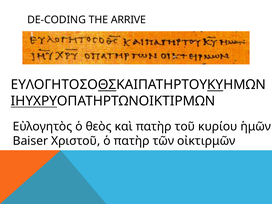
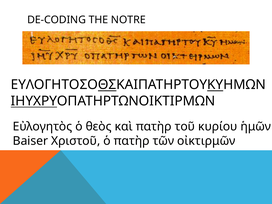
ARRIVE: ARRIVE -> NOTRE (128, 20)
